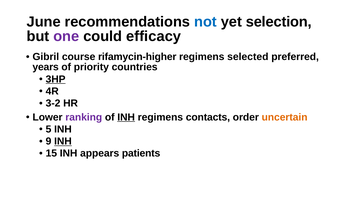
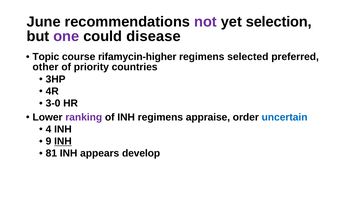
not colour: blue -> purple (205, 22)
efficacy: efficacy -> disease (154, 36)
Gibril: Gibril -> Topic (46, 57)
years: years -> other (46, 67)
3HP underline: present -> none (56, 79)
3-2: 3-2 -> 3-0 (53, 103)
INH underline: present -> none (126, 117)
contacts: contacts -> appraise (208, 117)
uncertain colour: orange -> blue (285, 117)
5: 5 -> 4 (49, 129)
15: 15 -> 81 (51, 153)
patients: patients -> develop (141, 153)
